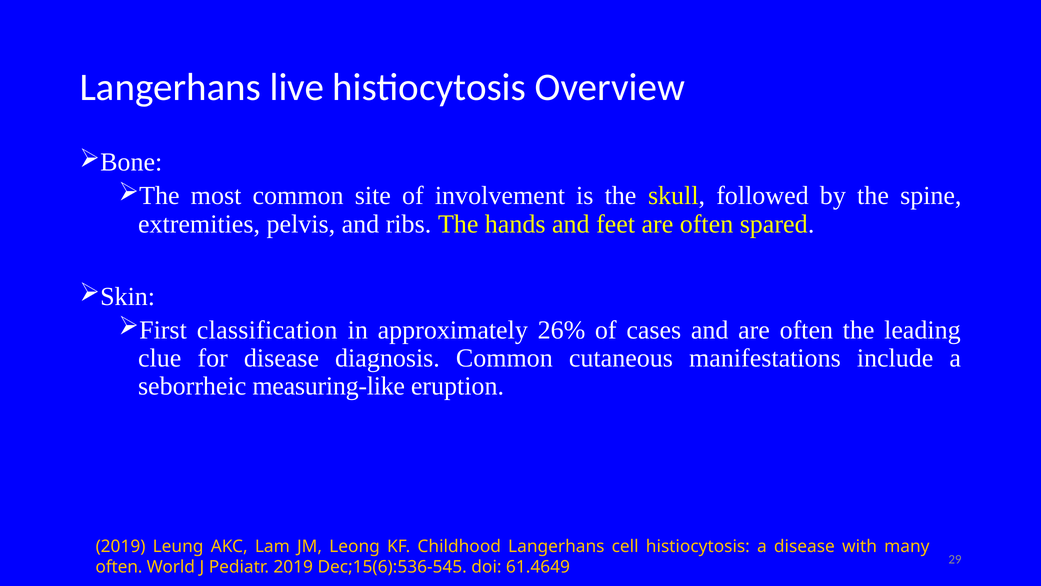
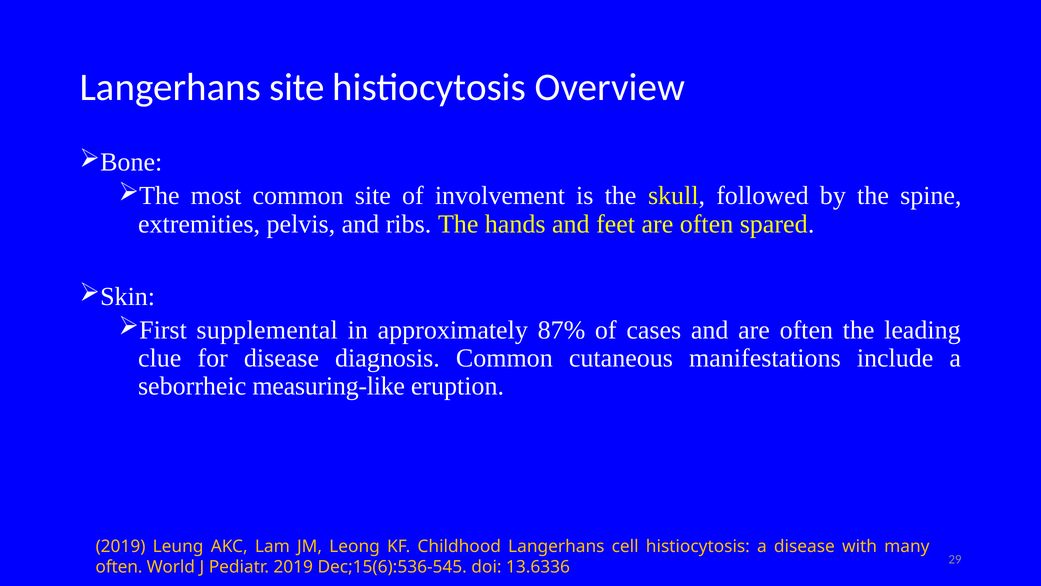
Langerhans live: live -> site (297, 87)
classification: classification -> supplemental (267, 330)
26%: 26% -> 87% (562, 330)
61.4649: 61.4649 -> 13.6336 (538, 567)
